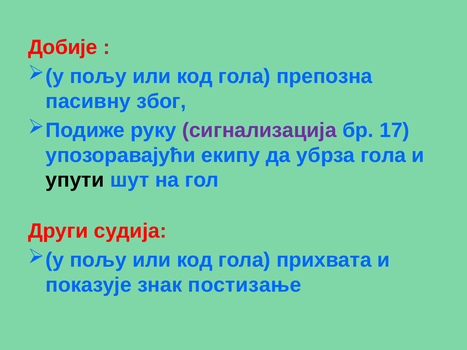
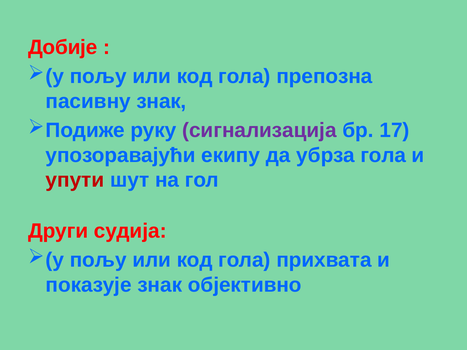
пасивну због: због -> знак (161, 101)
упути colour: black -> red (75, 180)
постизање: постизање -> објективно (245, 285)
